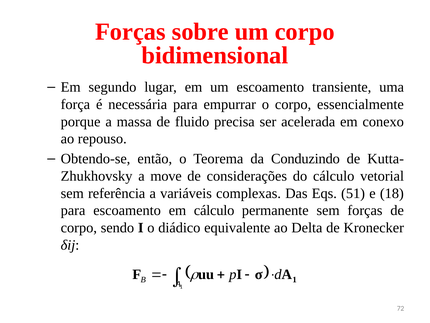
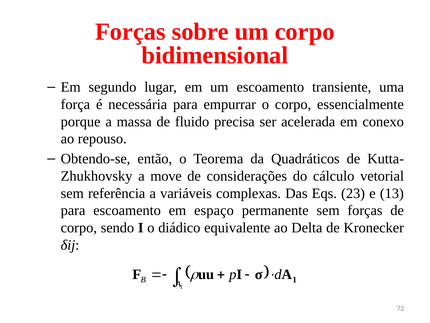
Conduzindo: Conduzindo -> Quadráticos (305, 159)
51: 51 -> 23 (353, 193)
18: 18 -> 13 (392, 193)
em cálculo: cálculo -> espaço (214, 210)
